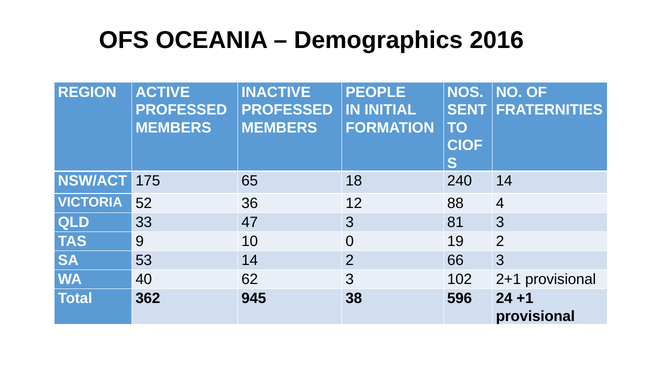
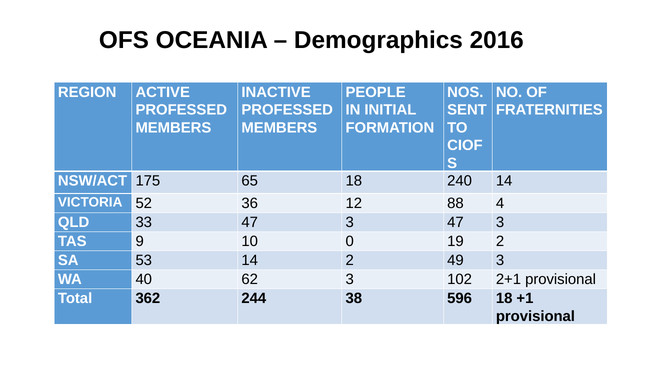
3 81: 81 -> 47 (455, 222)
66: 66 -> 49 (455, 260)
945: 945 -> 244 (254, 298)
596 24: 24 -> 18 (504, 298)
